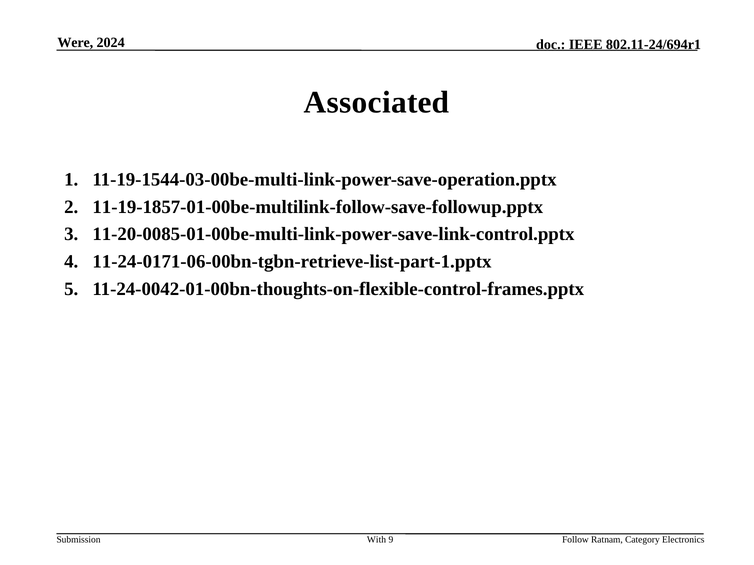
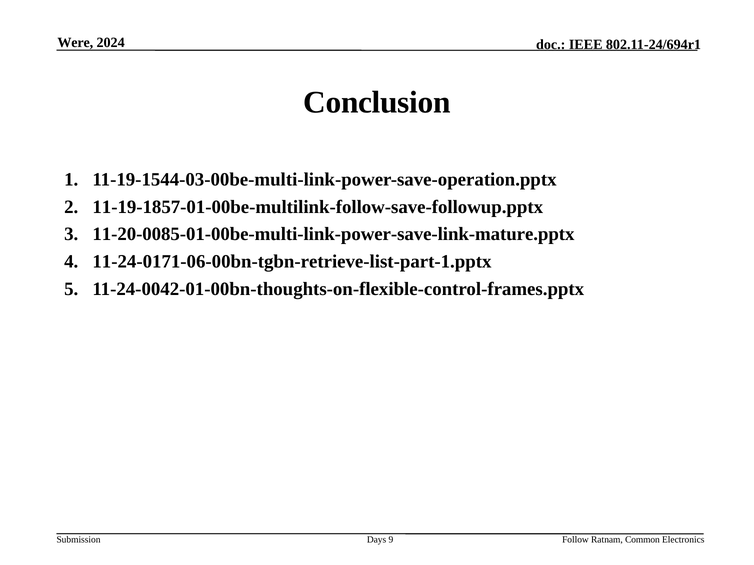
Associated: Associated -> Conclusion (377, 103)
11-20-0085-01-00be-multi-link-power-save-link-control.pptx: 11-20-0085-01-00be-multi-link-power-save-link-control.pptx -> 11-20-0085-01-00be-multi-link-power-save-link-mature.pptx (333, 234)
With: With -> Days (377, 540)
Category: Category -> Common (642, 540)
